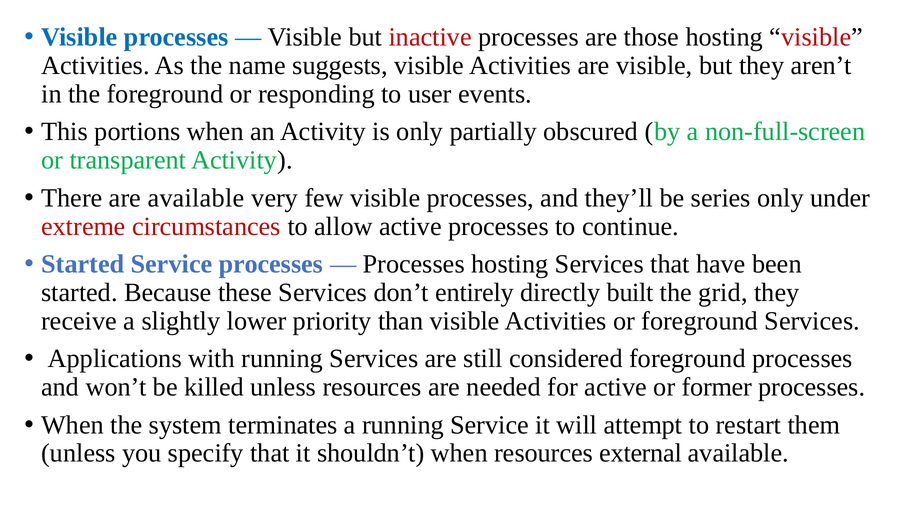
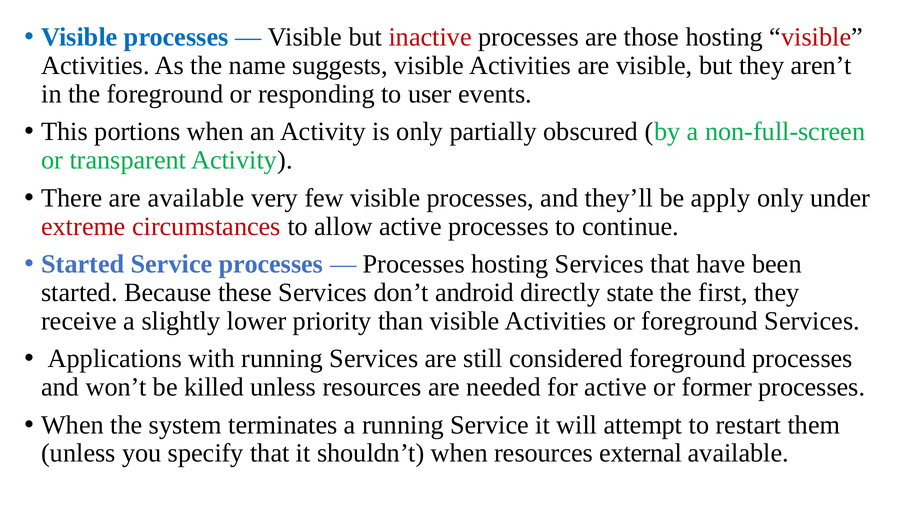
series: series -> apply (721, 198)
entirely: entirely -> android (475, 292)
built: built -> state (630, 292)
grid: grid -> first (723, 292)
